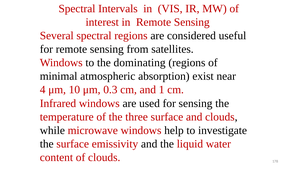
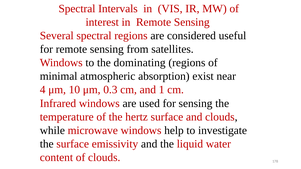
three: three -> hertz (137, 117)
